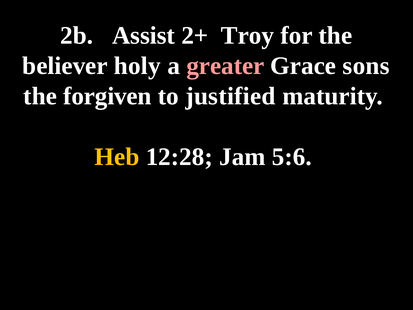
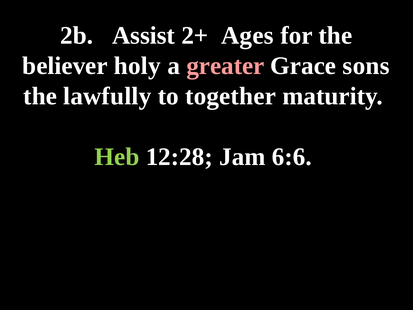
Troy: Troy -> Ages (247, 36)
forgiven: forgiven -> lawfully (107, 96)
justified: justified -> together (231, 96)
Heb colour: yellow -> light green (117, 157)
5:6: 5:6 -> 6:6 (292, 157)
